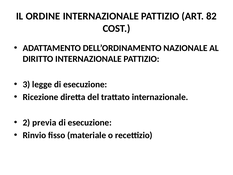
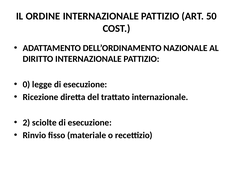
82: 82 -> 50 (211, 16)
3: 3 -> 0 (26, 84)
previa: previa -> sciolte (44, 122)
